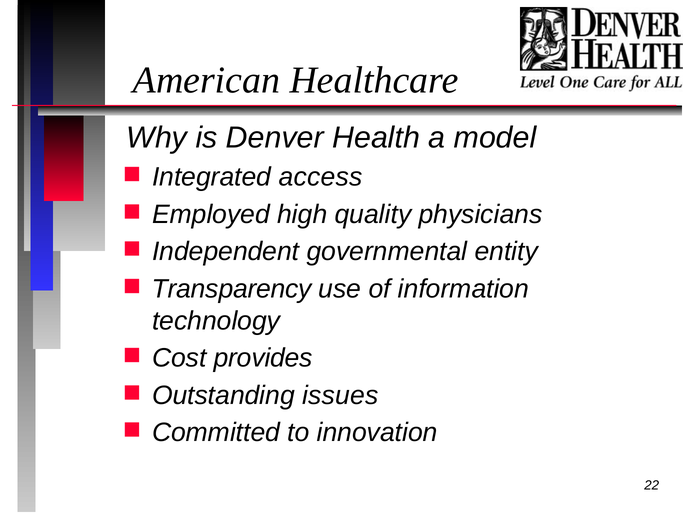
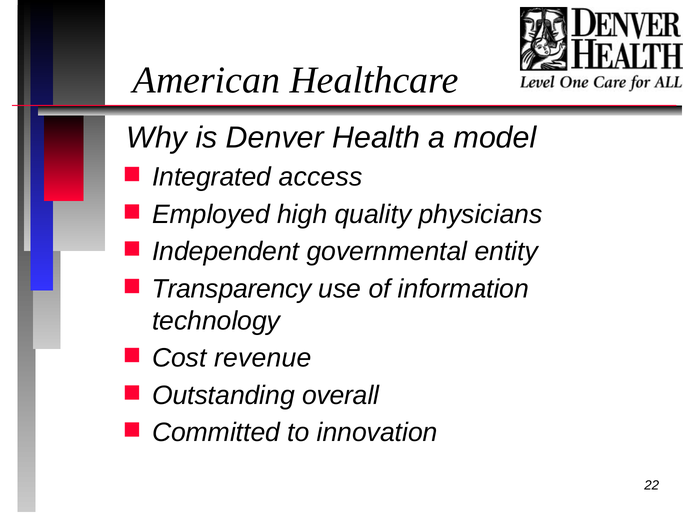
provides: provides -> revenue (263, 358)
issues: issues -> overall (341, 395)
